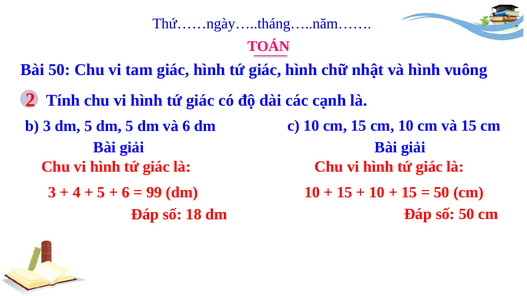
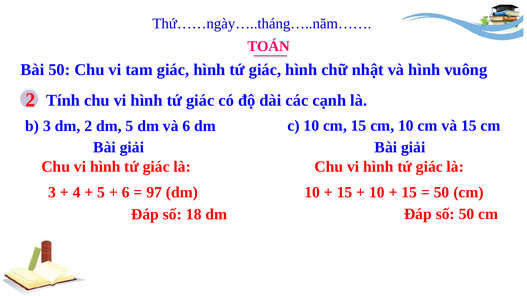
3 dm 5: 5 -> 2 (88, 126)
99: 99 -> 97 (154, 192)
